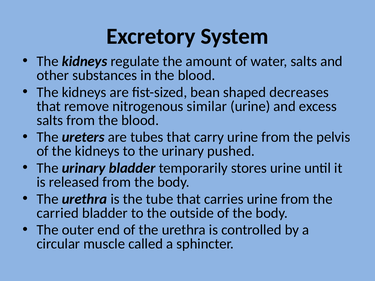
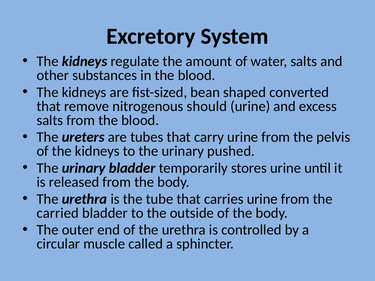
decreases: decreases -> converted (299, 92)
similar: similar -> should (207, 106)
